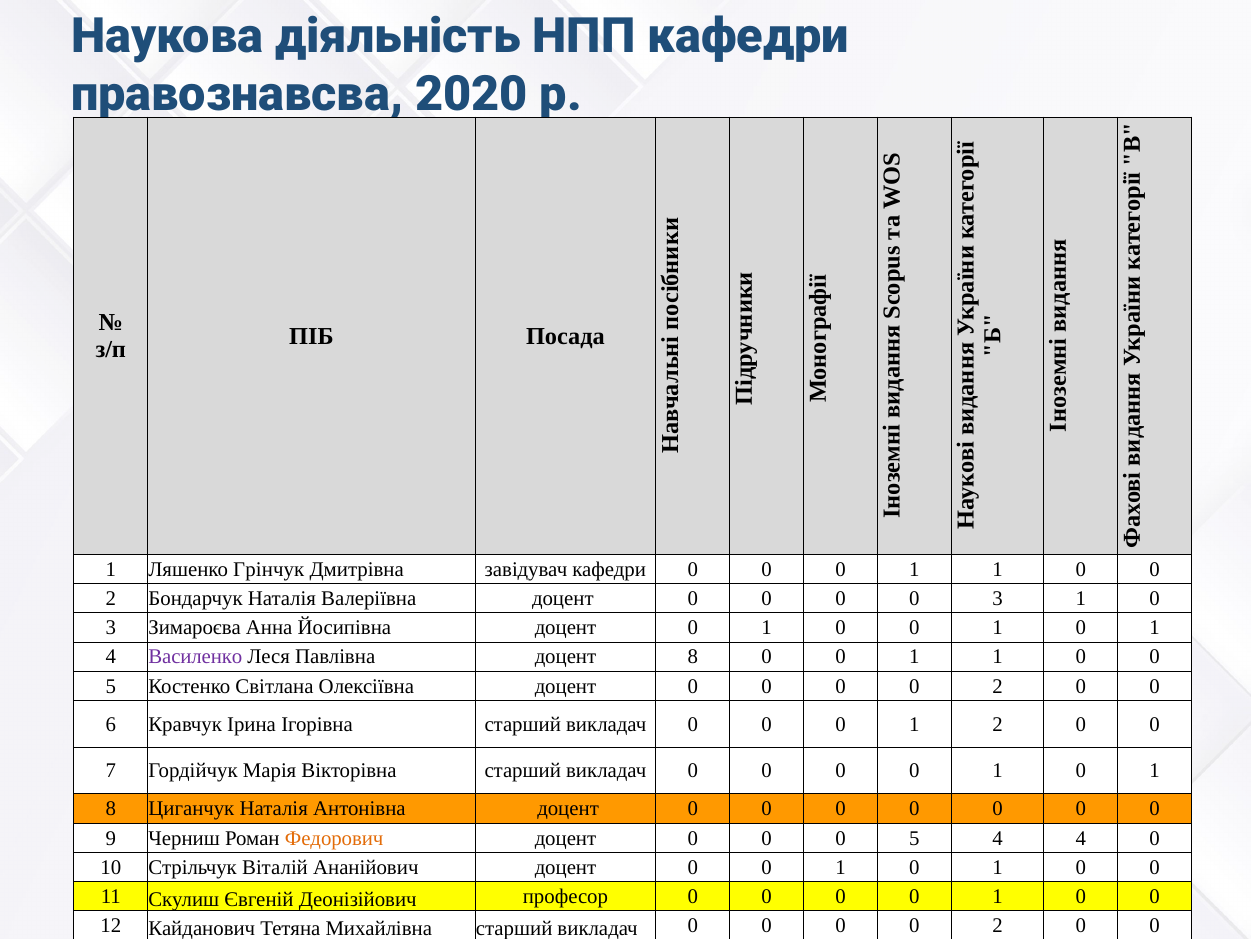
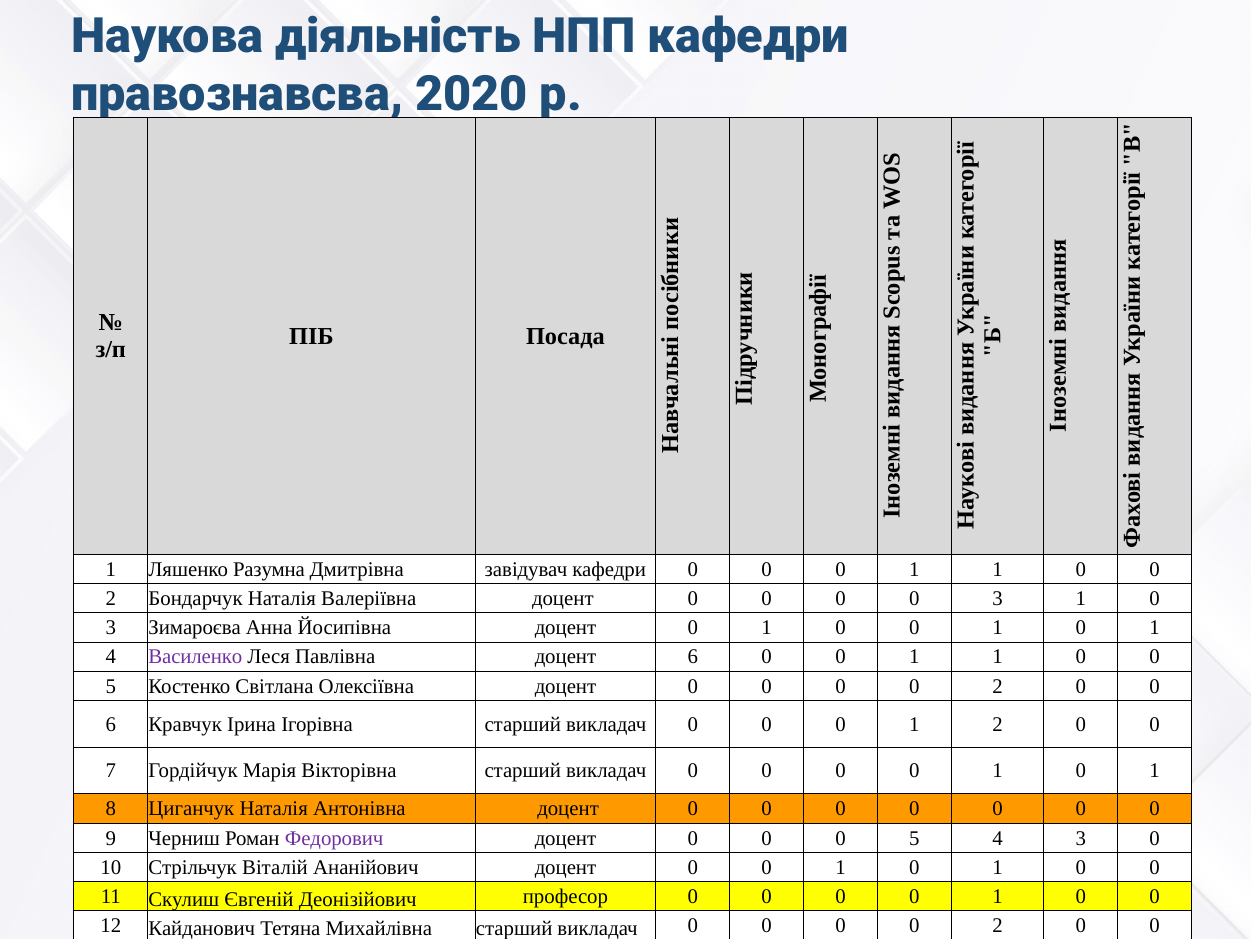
Грінчук: Грінчук -> Разумна (269, 569)
доцент 8: 8 -> 6 (693, 656)
Федорович colour: orange -> purple (334, 838)
4 4: 4 -> 3 (1081, 838)
